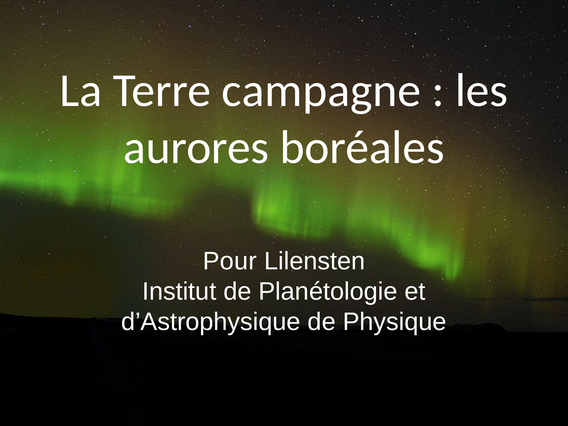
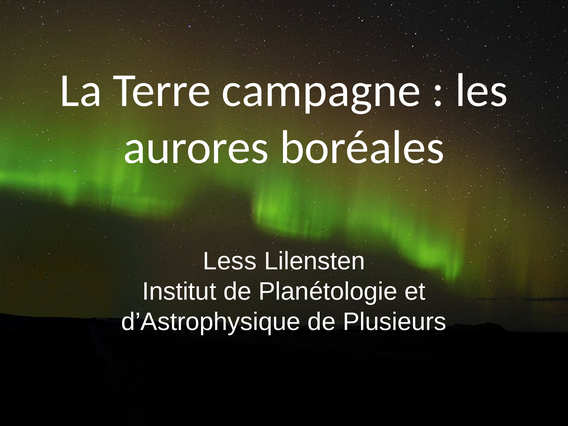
Pour: Pour -> Less (230, 261)
Physique: Physique -> Plusieurs (395, 322)
